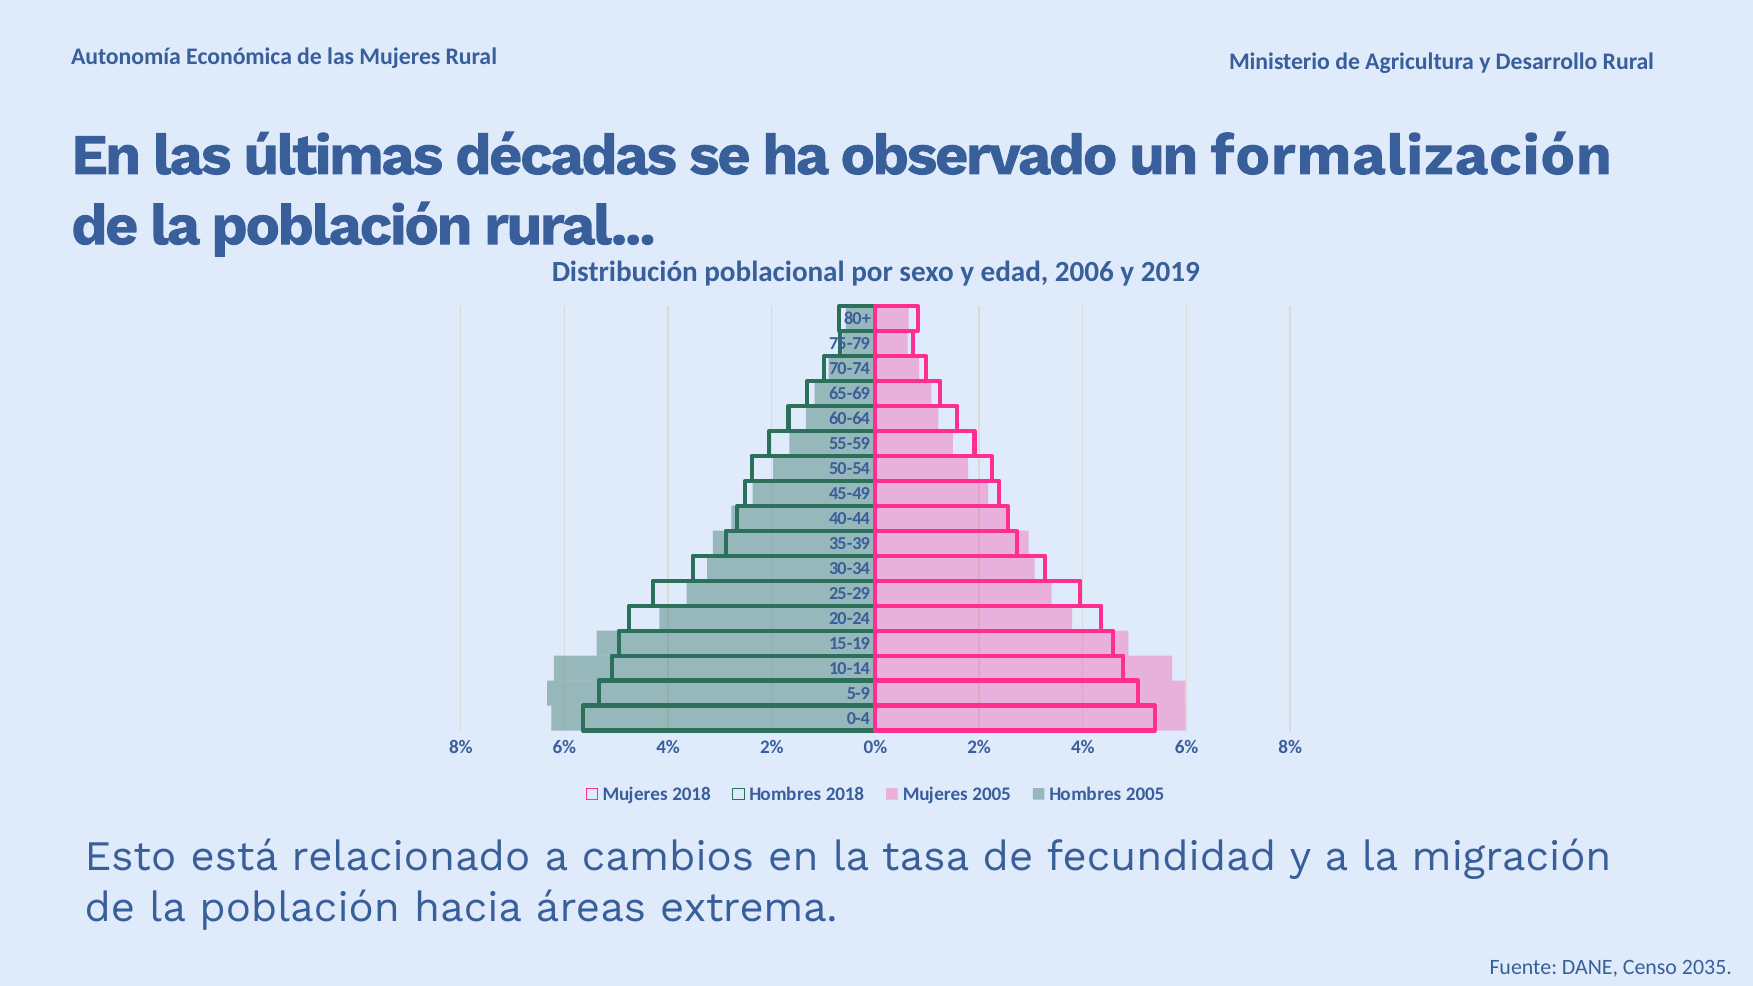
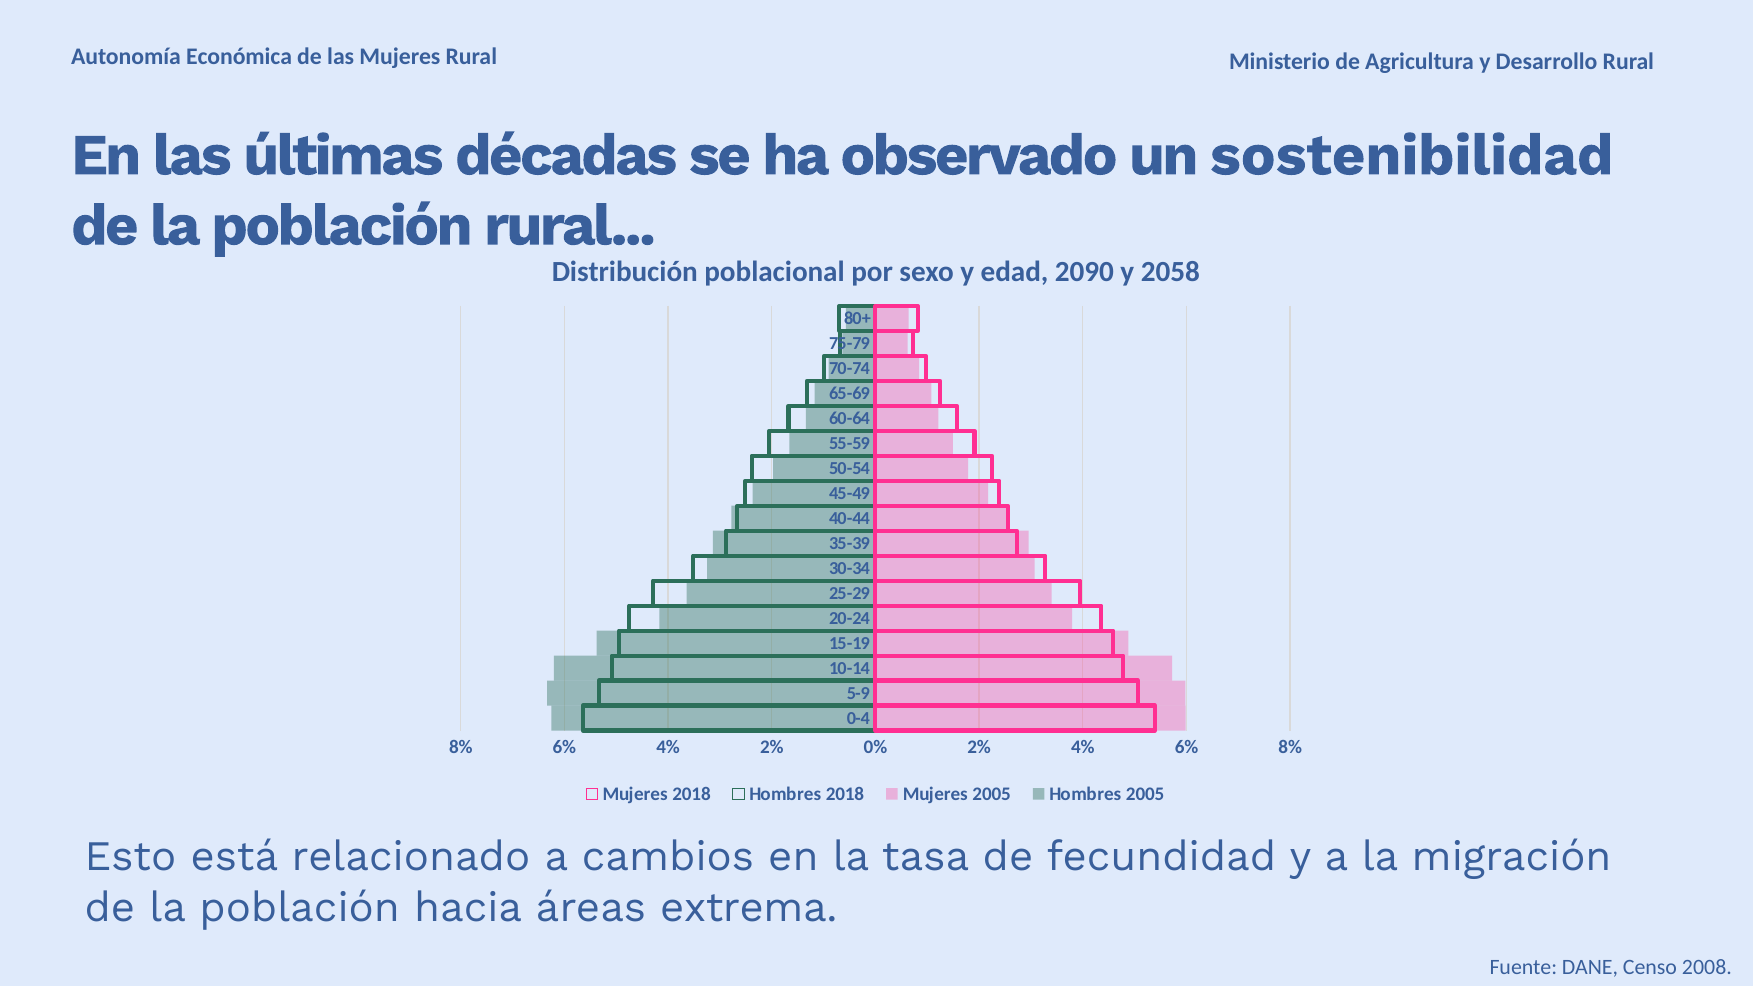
formalización: formalización -> sostenibilidad (1412, 155)
2006: 2006 -> 2090 (1084, 272)
2019: 2019 -> 2058 (1170, 272)
2035: 2035 -> 2008 (1707, 967)
